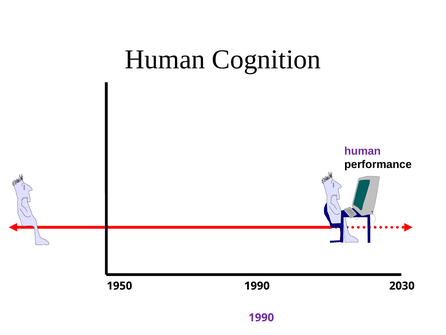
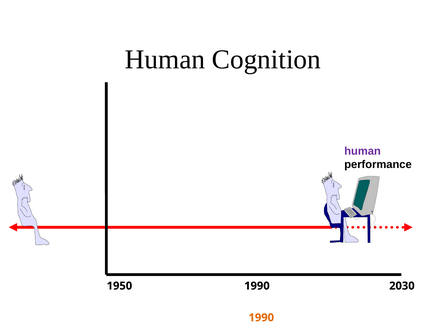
1990 colour: purple -> orange (261, 317)
